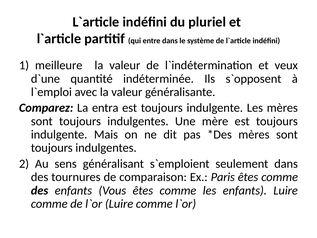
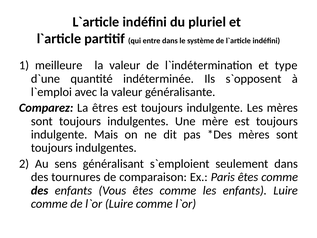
veux: veux -> type (286, 65)
entra: entra -> êtres (105, 108)
